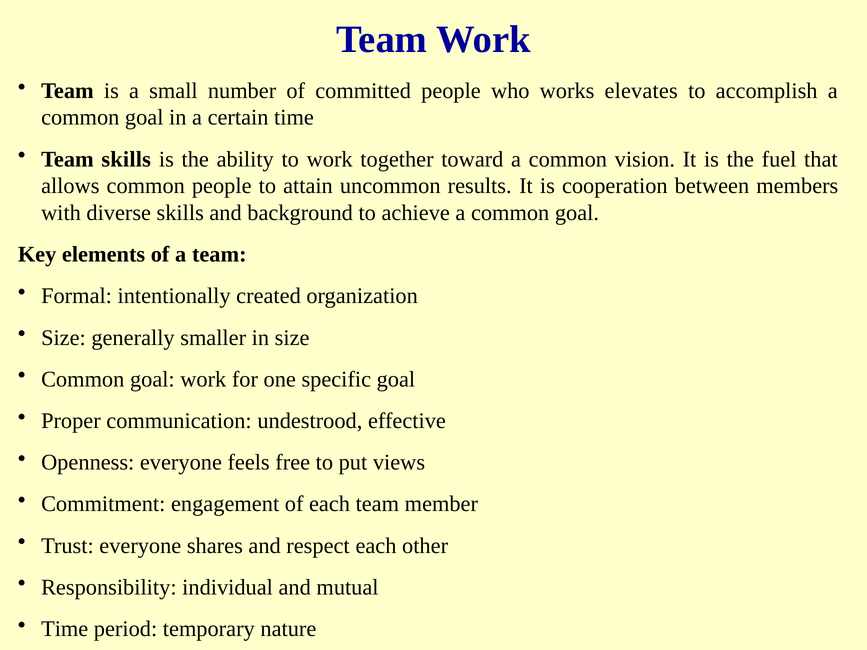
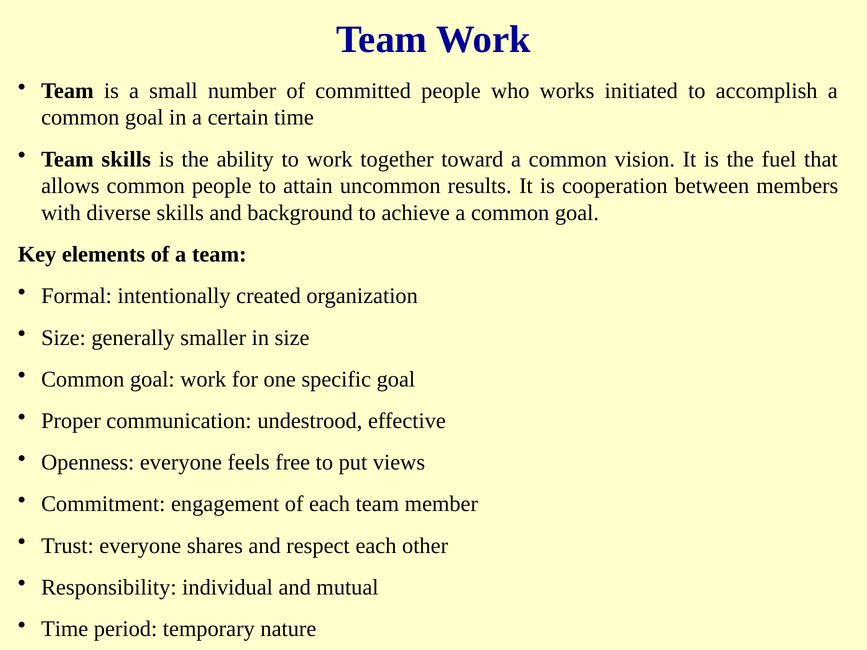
elevates: elevates -> initiated (641, 91)
